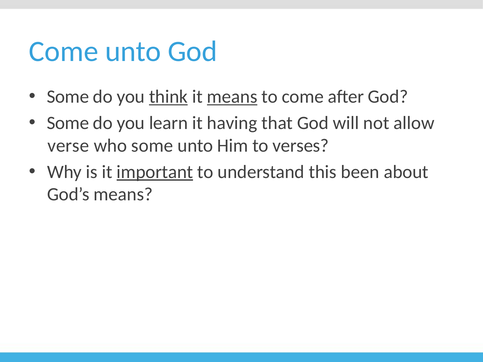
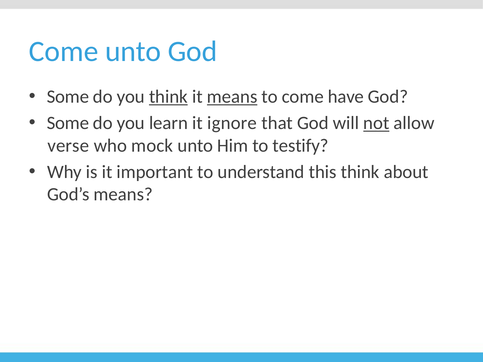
after: after -> have (346, 97)
having: having -> ignore (232, 123)
not underline: none -> present (376, 123)
who some: some -> mock (152, 146)
verses: verses -> testify (301, 146)
important underline: present -> none (155, 172)
this been: been -> think (360, 172)
